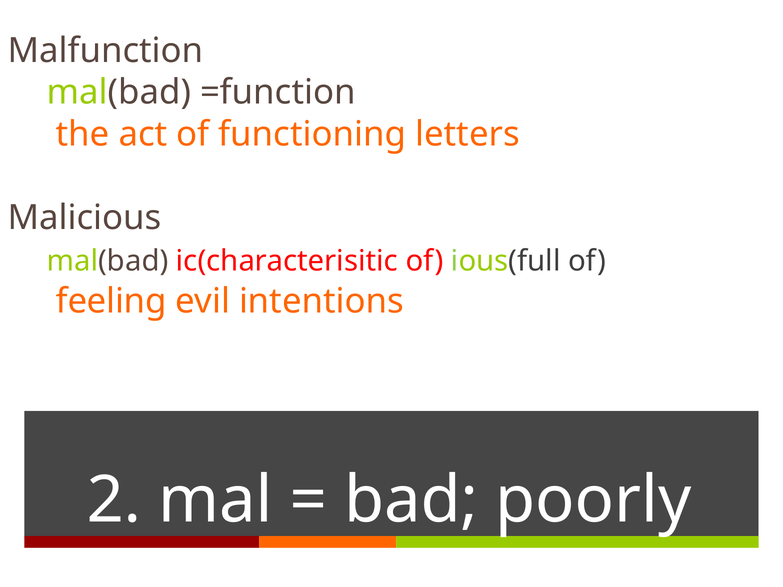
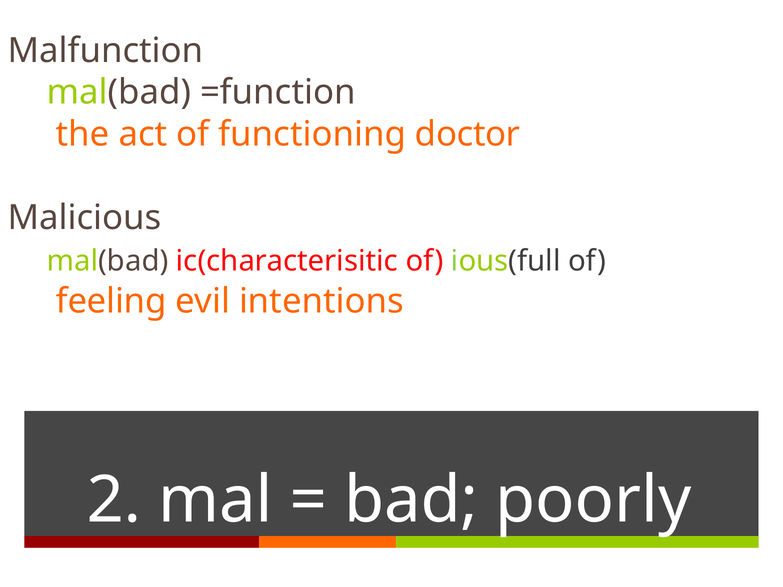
letters: letters -> doctor (468, 134)
